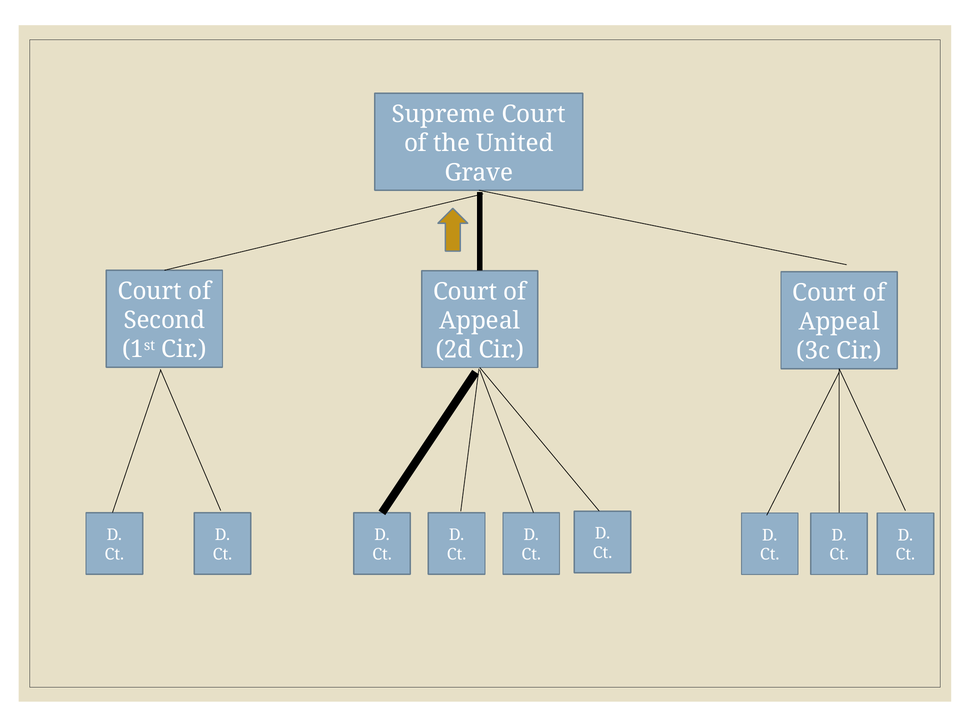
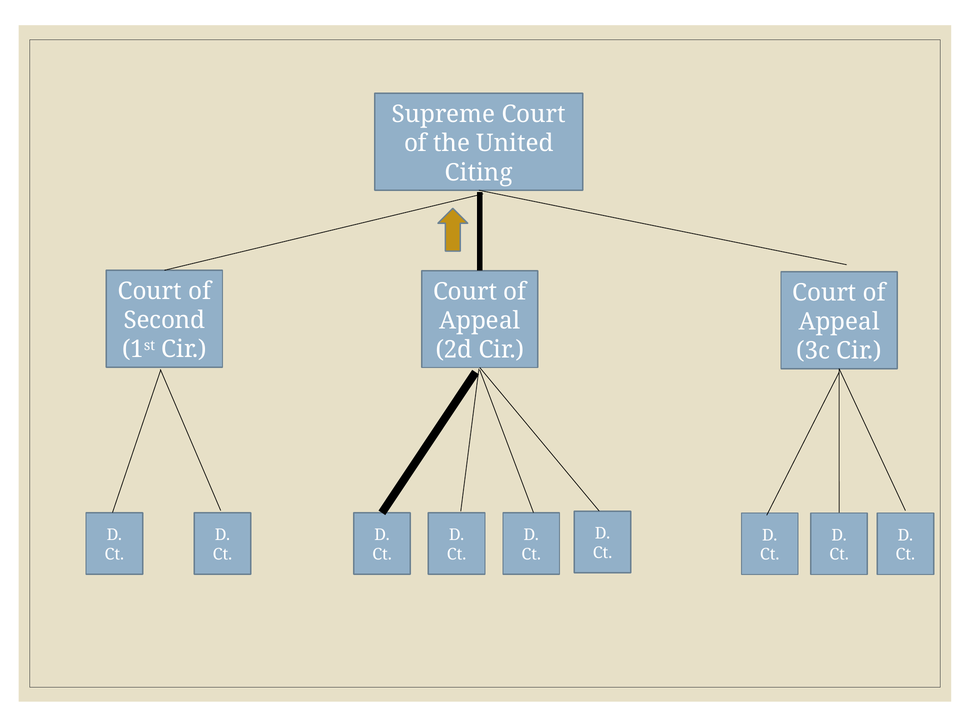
Grave: Grave -> Citing (479, 173)
